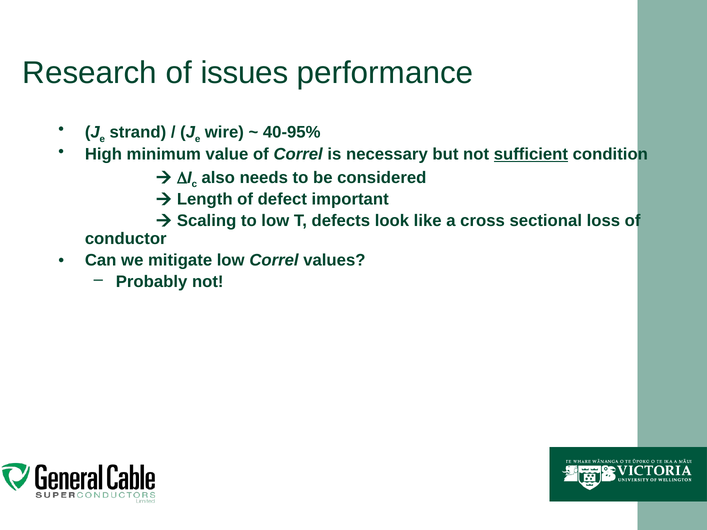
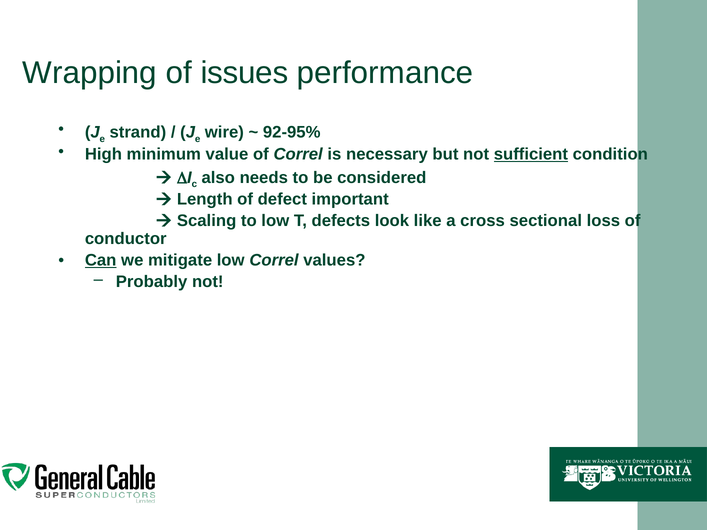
Research: Research -> Wrapping (90, 73)
40-95%: 40-95% -> 92-95% (292, 132)
Can underline: none -> present (101, 260)
